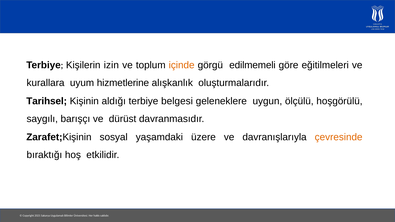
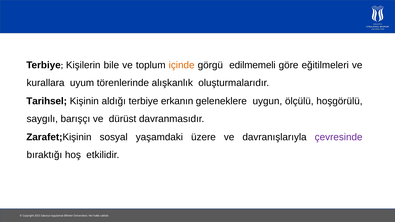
izin: izin -> bile (111, 65)
hizmetlerine: hizmetlerine -> törenlerinde (123, 83)
belgesi: belgesi -> erkanın (177, 101)
çevresinde colour: orange -> purple (339, 137)
